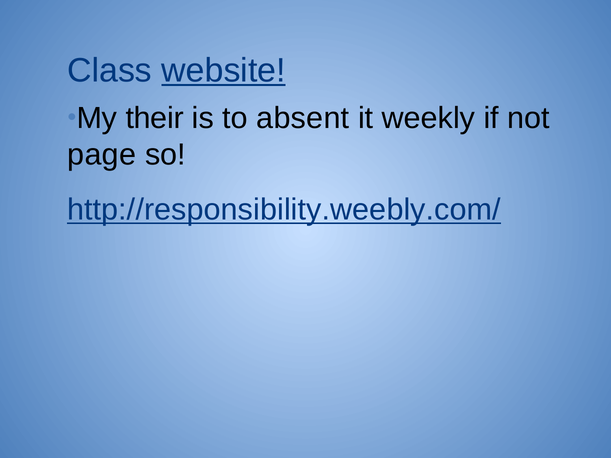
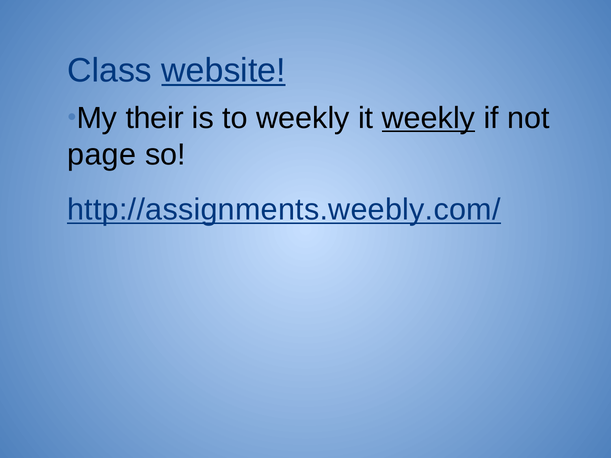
to absent: absent -> weekly (303, 118)
weekly underline: none -> present (428, 118)
http://responsibility.weebly.com/: http://responsibility.weebly.com/ -> http://assignments.weebly.com/ (284, 210)
